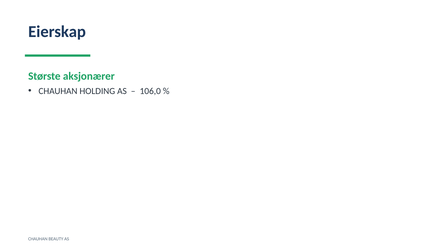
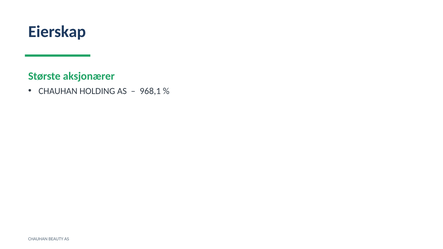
106,0: 106,0 -> 968,1 (150, 91)
